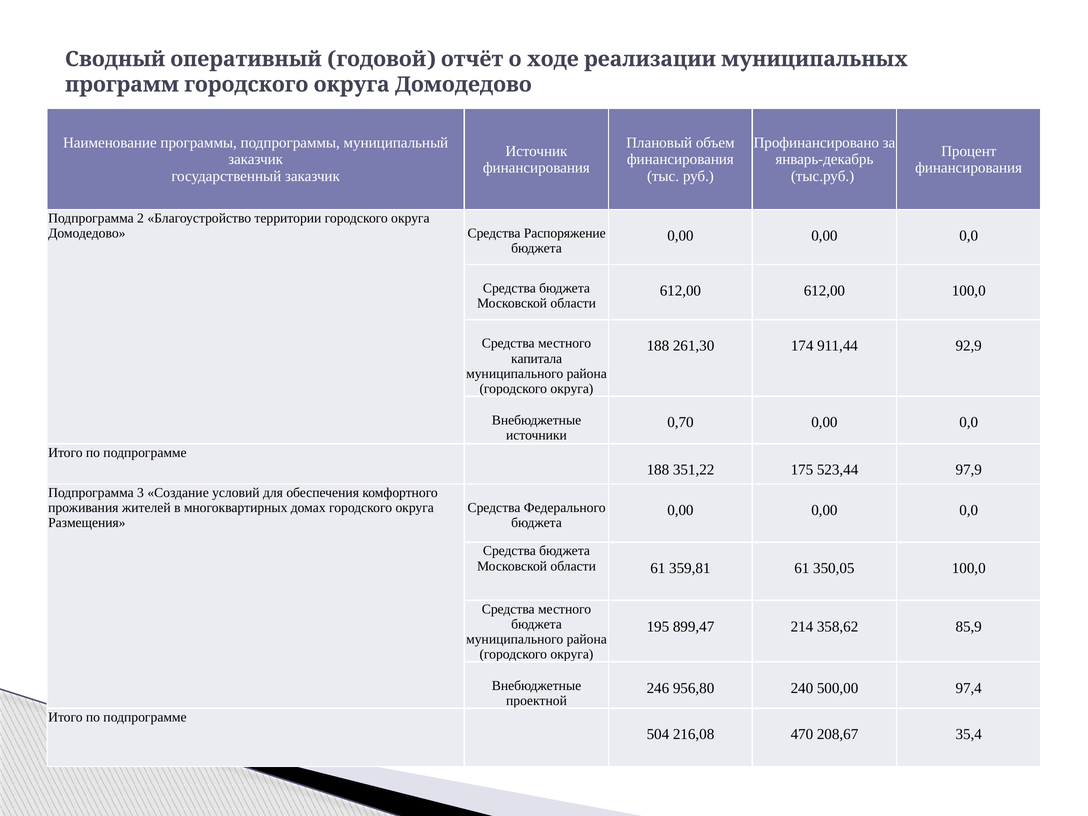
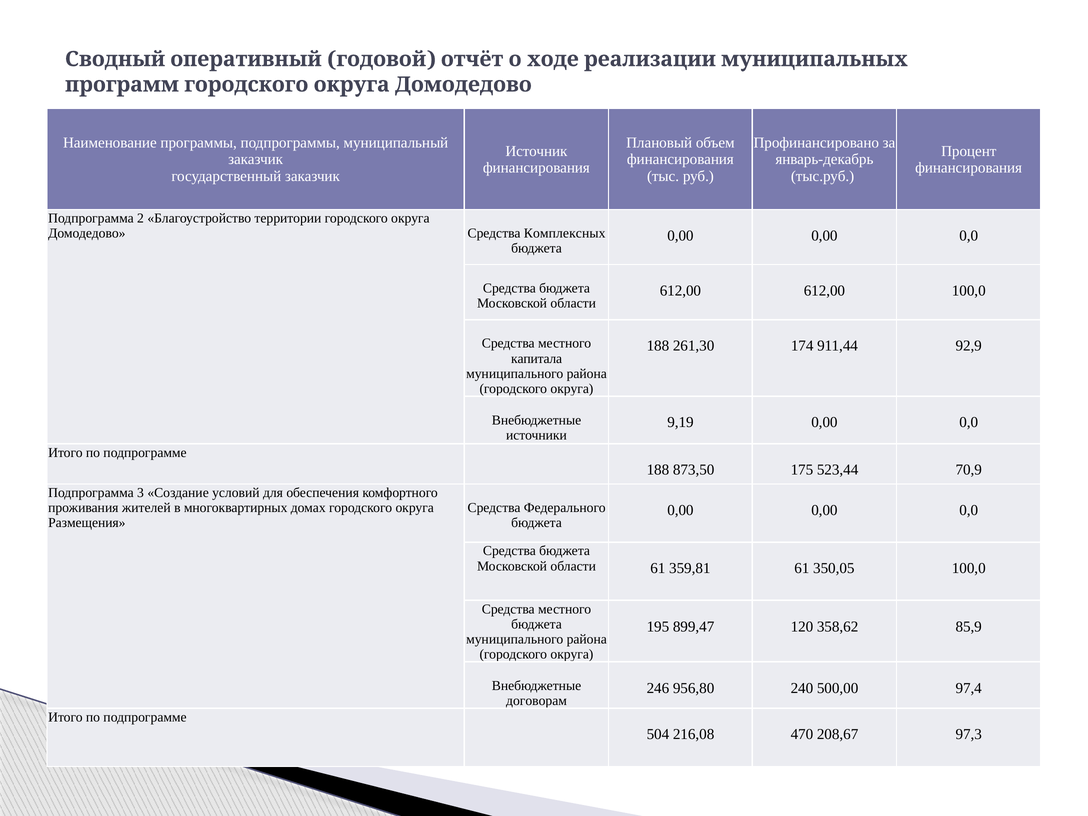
Распоряжение: Распоряжение -> Комплексных (565, 233)
0,70: 0,70 -> 9,19 (680, 422)
351,22: 351,22 -> 873,50 (694, 470)
97,9: 97,9 -> 70,9 (969, 470)
214: 214 -> 120 (802, 627)
проектной: проектной -> договорам (536, 701)
35,4: 35,4 -> 97,3 (969, 734)
